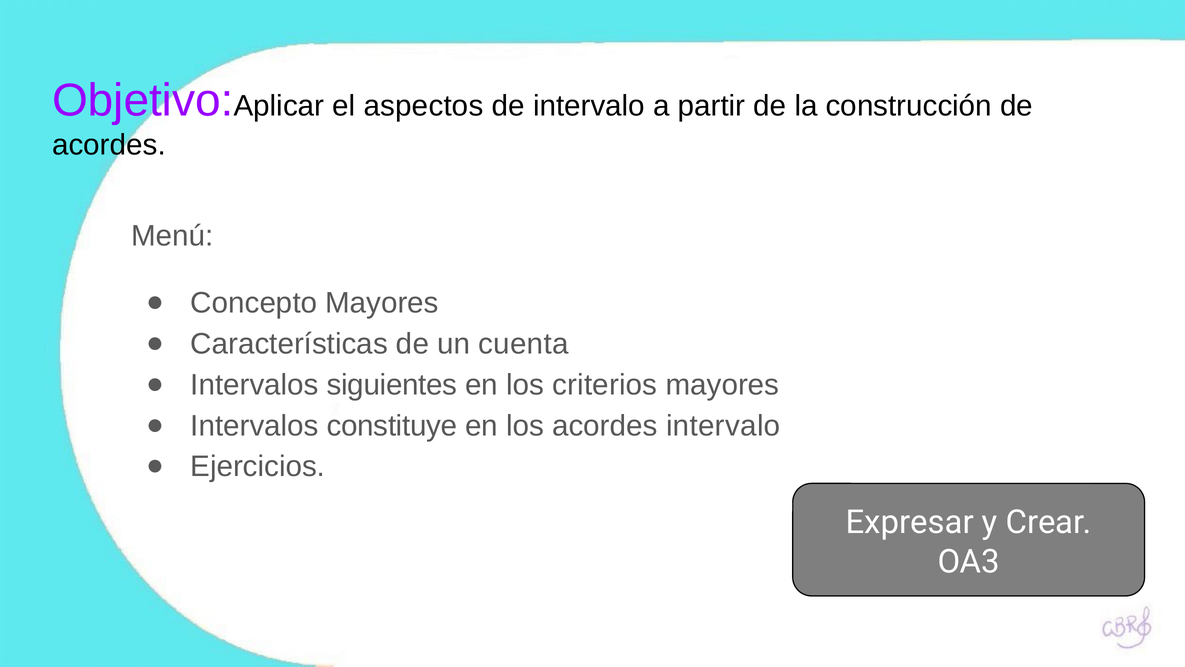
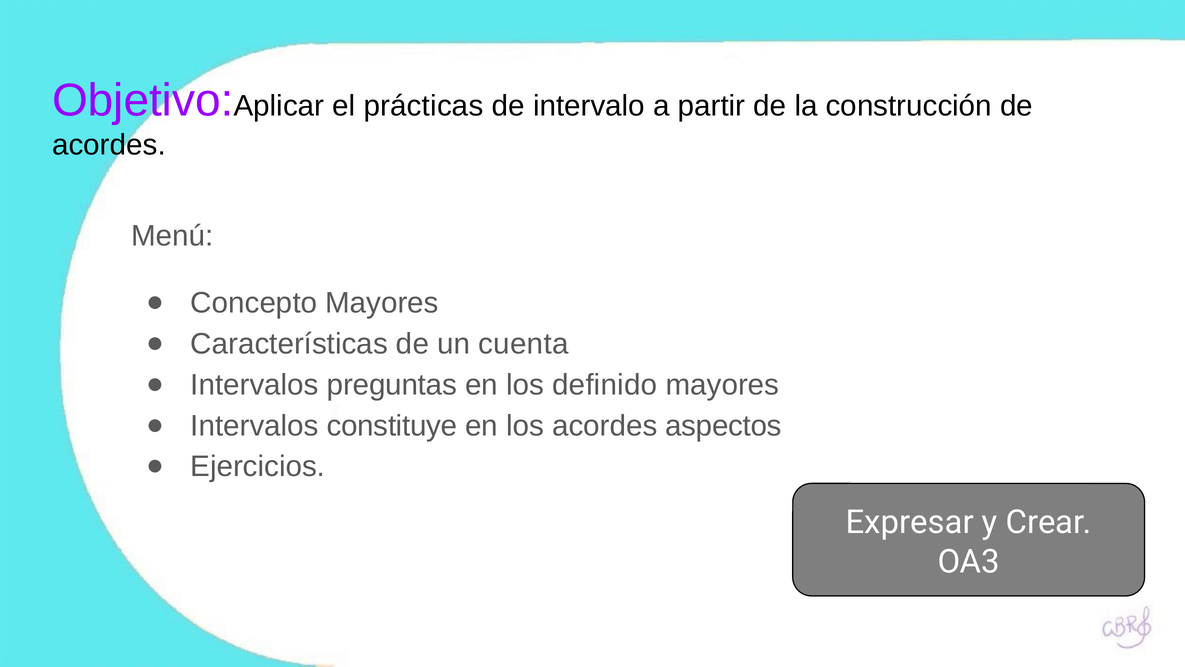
aspectos: aspectos -> prácticas (423, 106)
siguientes: siguientes -> preguntas (392, 385)
criterios: criterios -> definido (605, 385)
acordes intervalo: intervalo -> aspectos (724, 426)
